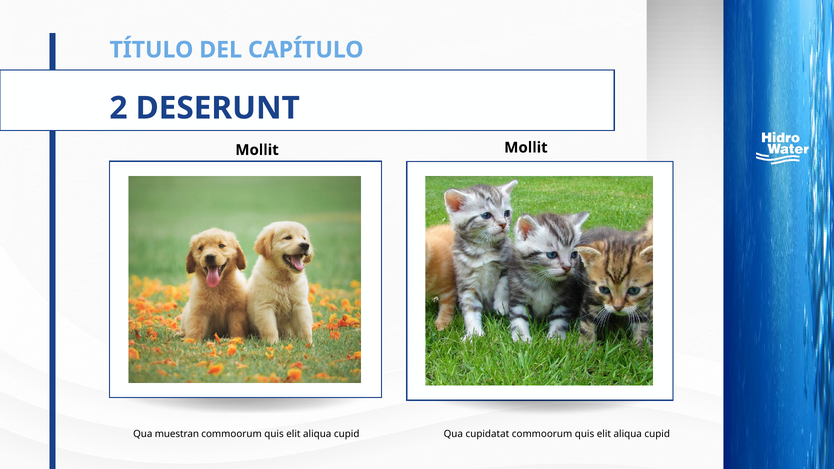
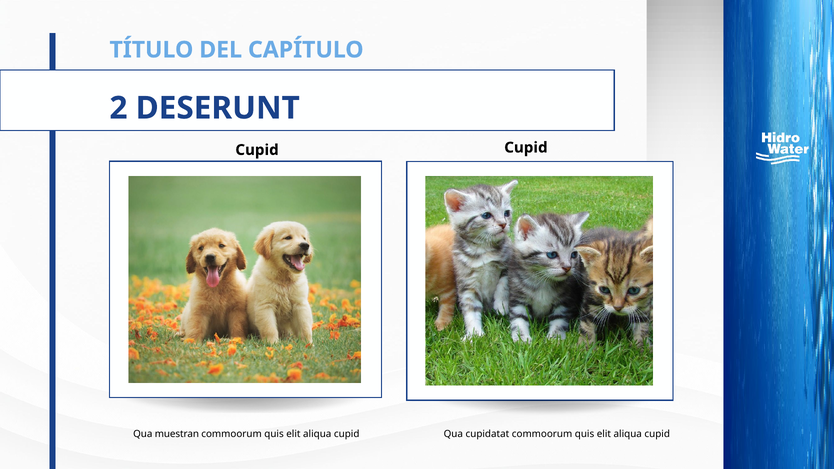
Mollit: Mollit -> Cupid (526, 148)
Mollit: Mollit -> Cupid (257, 150)
